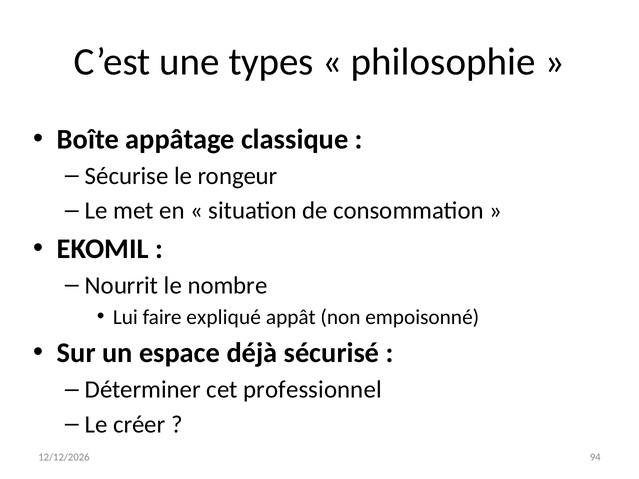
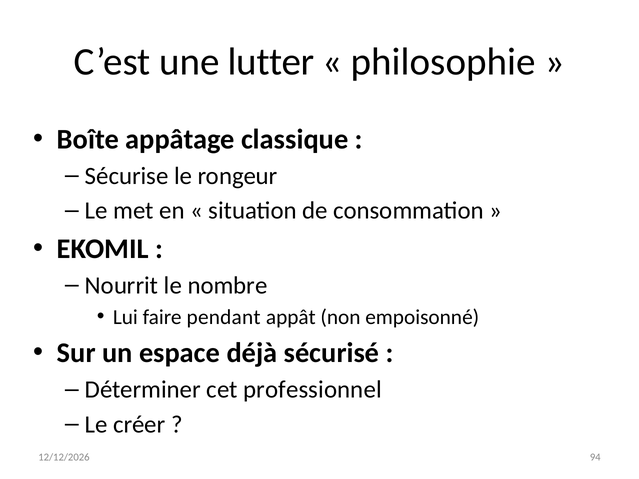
types: types -> lutter (271, 62)
expliqué: expliqué -> pendant (224, 317)
